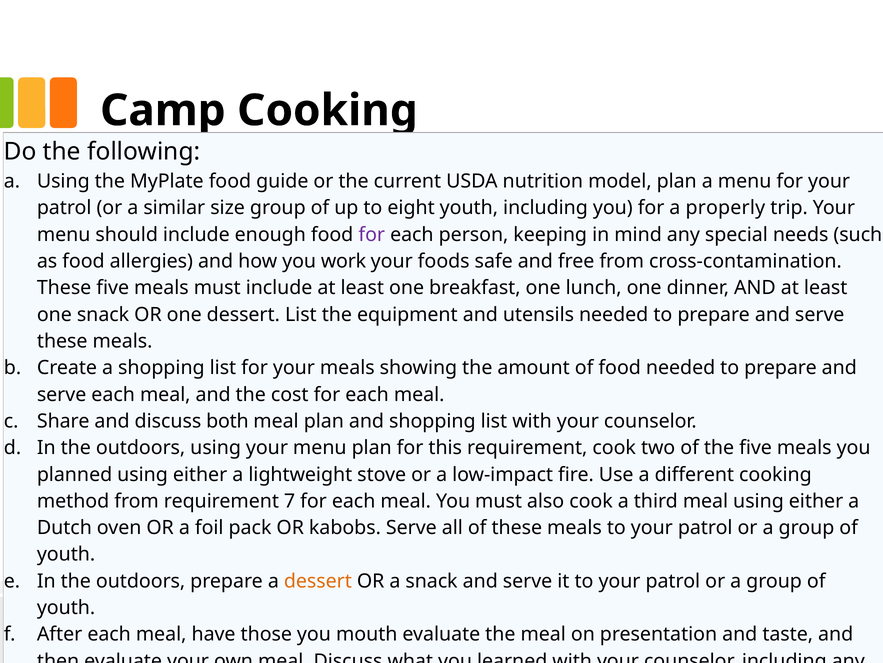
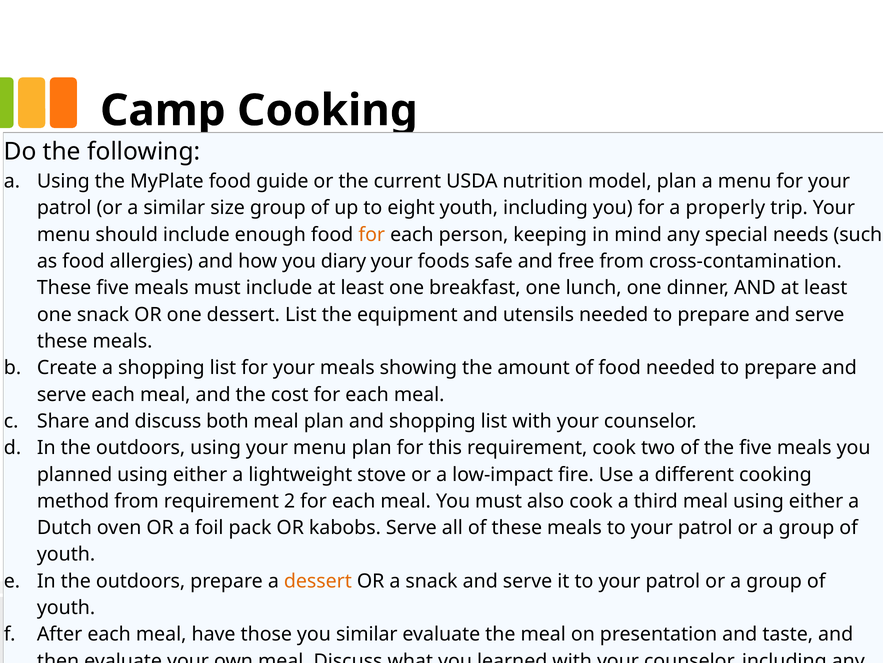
for colour: purple -> orange (372, 234)
work: work -> diary (344, 261)
7: 7 -> 2 (290, 501)
you mouth: mouth -> similar (367, 634)
